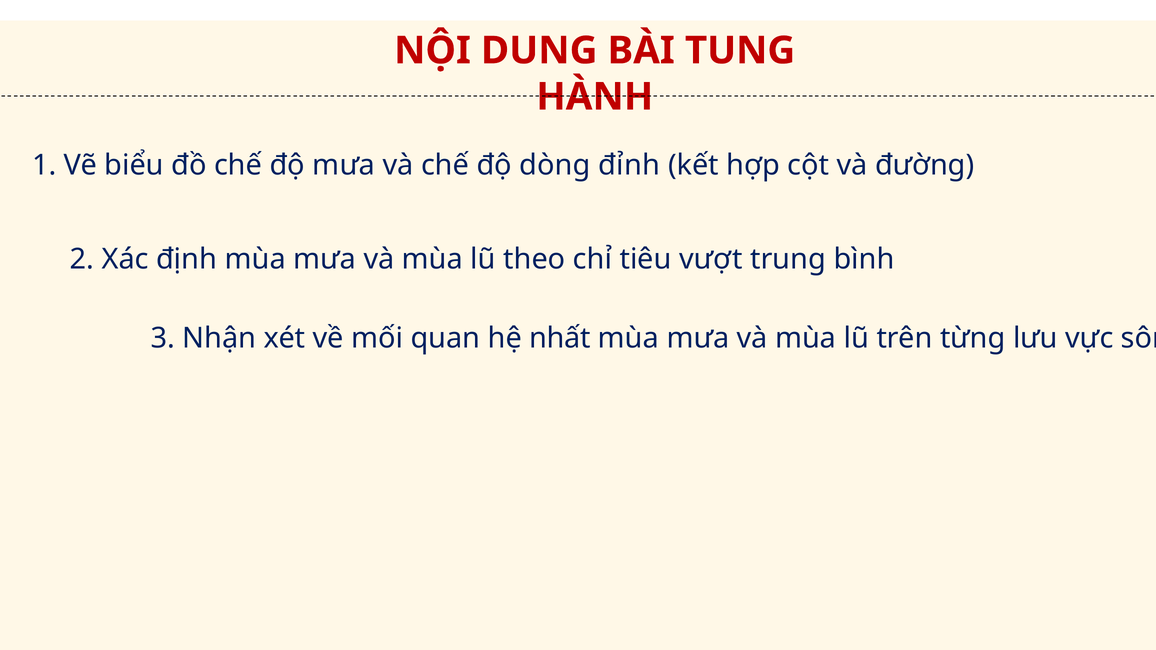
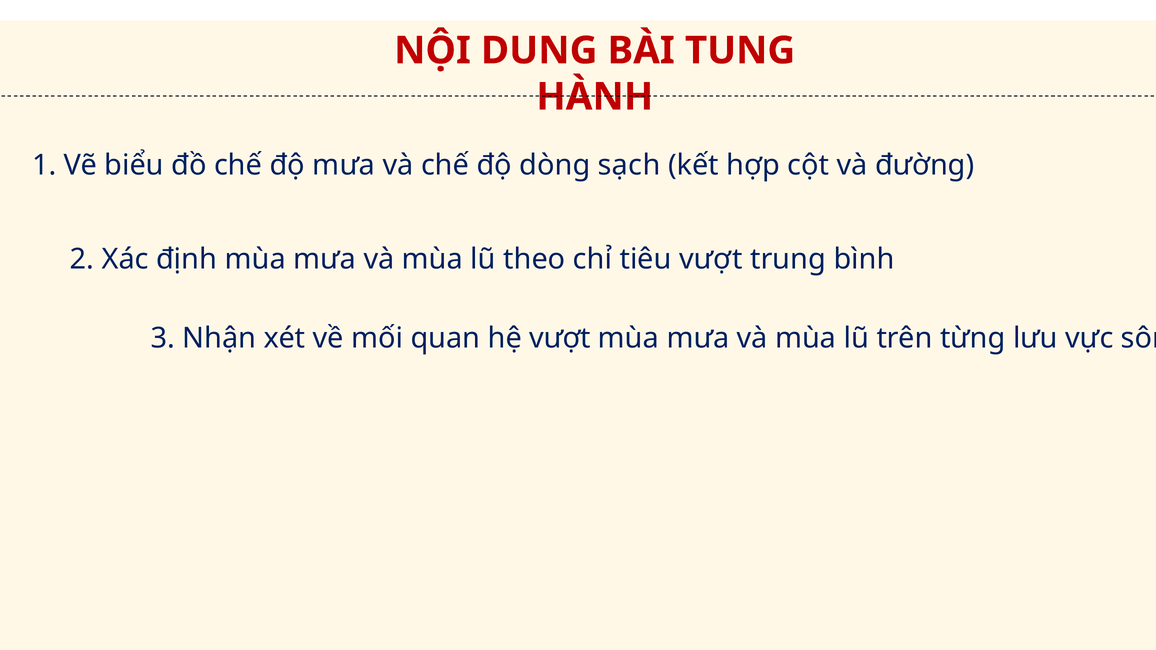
đỉnh: đỉnh -> sạch (629, 165)
hệ nhất: nhất -> vượt (560, 338)
